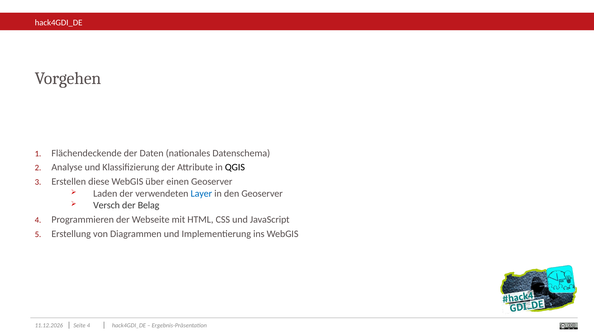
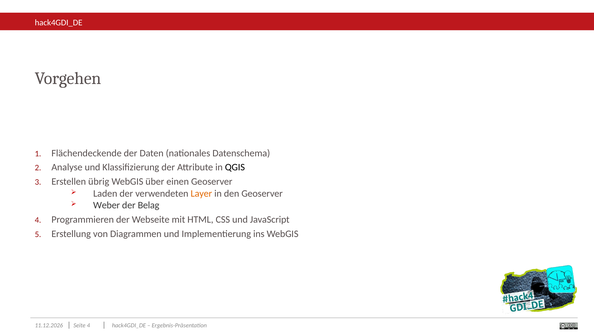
diese: diese -> übrig (99, 182)
Layer colour: blue -> orange (201, 194)
Versch: Versch -> Weber (107, 205)
